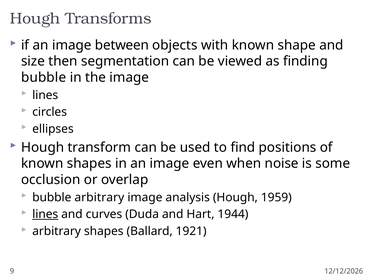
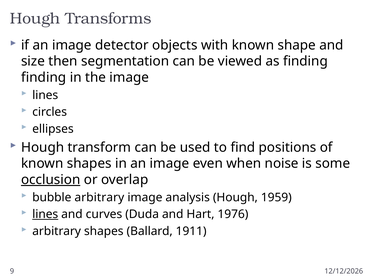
between: between -> detector (122, 45)
bubble: bubble -> finding (44, 77)
occlusion underline: none -> present (51, 180)
1944: 1944 -> 1976 (233, 214)
1921: 1921 -> 1911 (191, 231)
